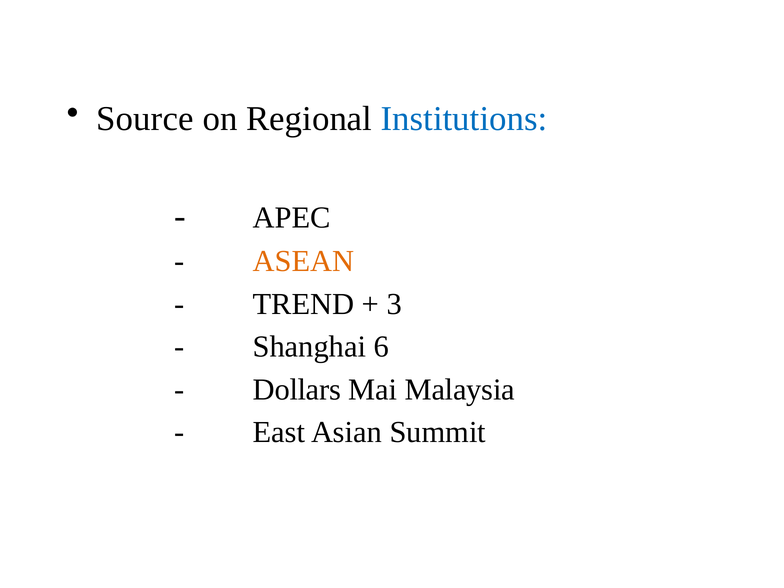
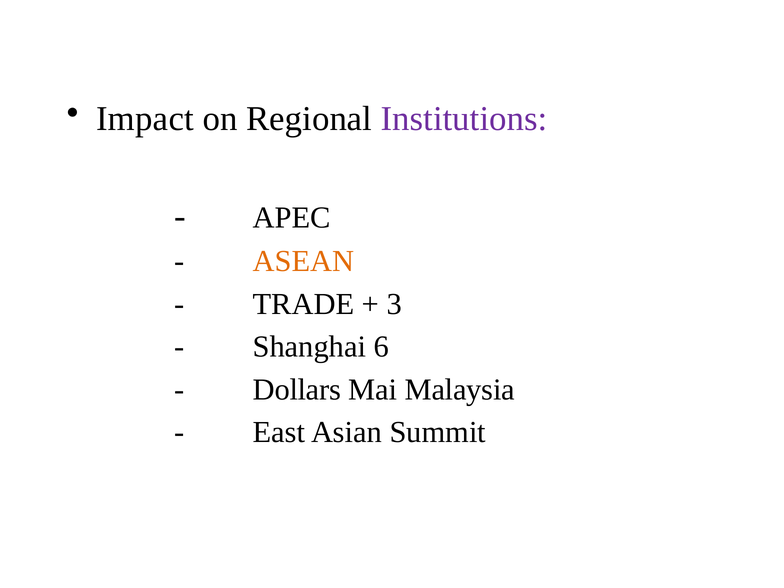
Source: Source -> Impact (145, 119)
Institutions colour: blue -> purple (464, 119)
TREND: TREND -> TRADE (304, 304)
